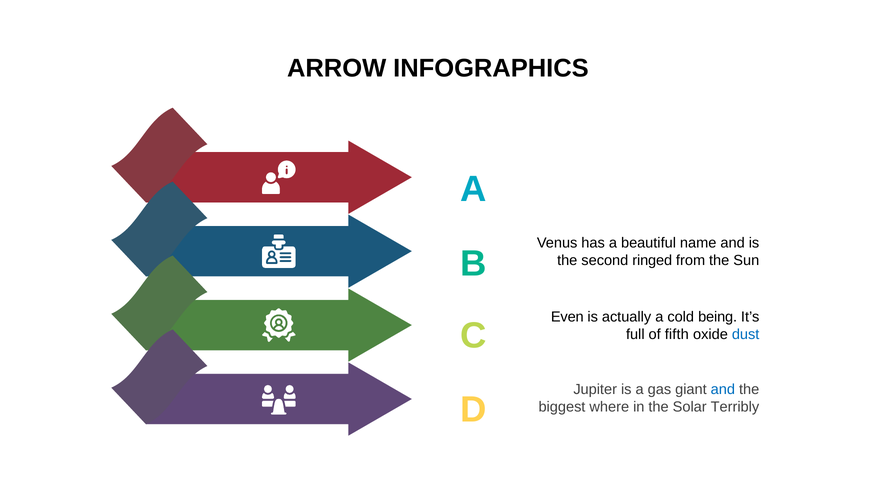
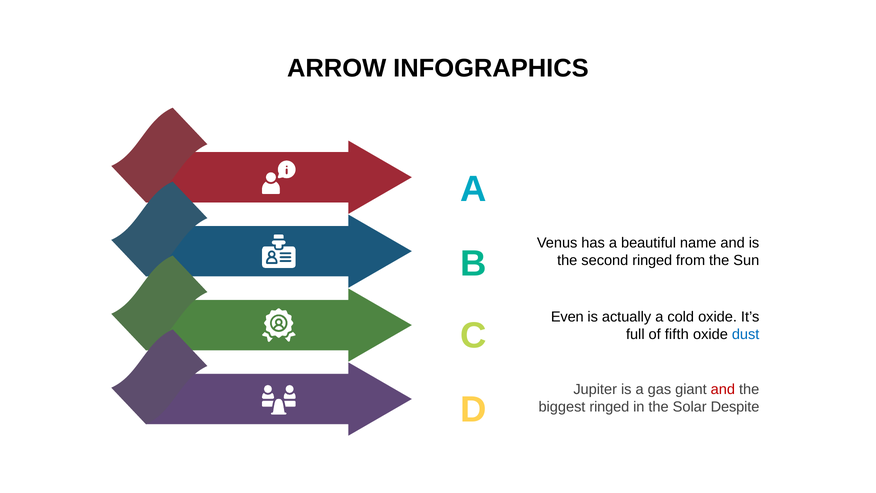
cold being: being -> oxide (718, 317)
and colour: blue -> red (723, 389)
biggest where: where -> ringed (609, 407)
Terribly: Terribly -> Despite (735, 407)
